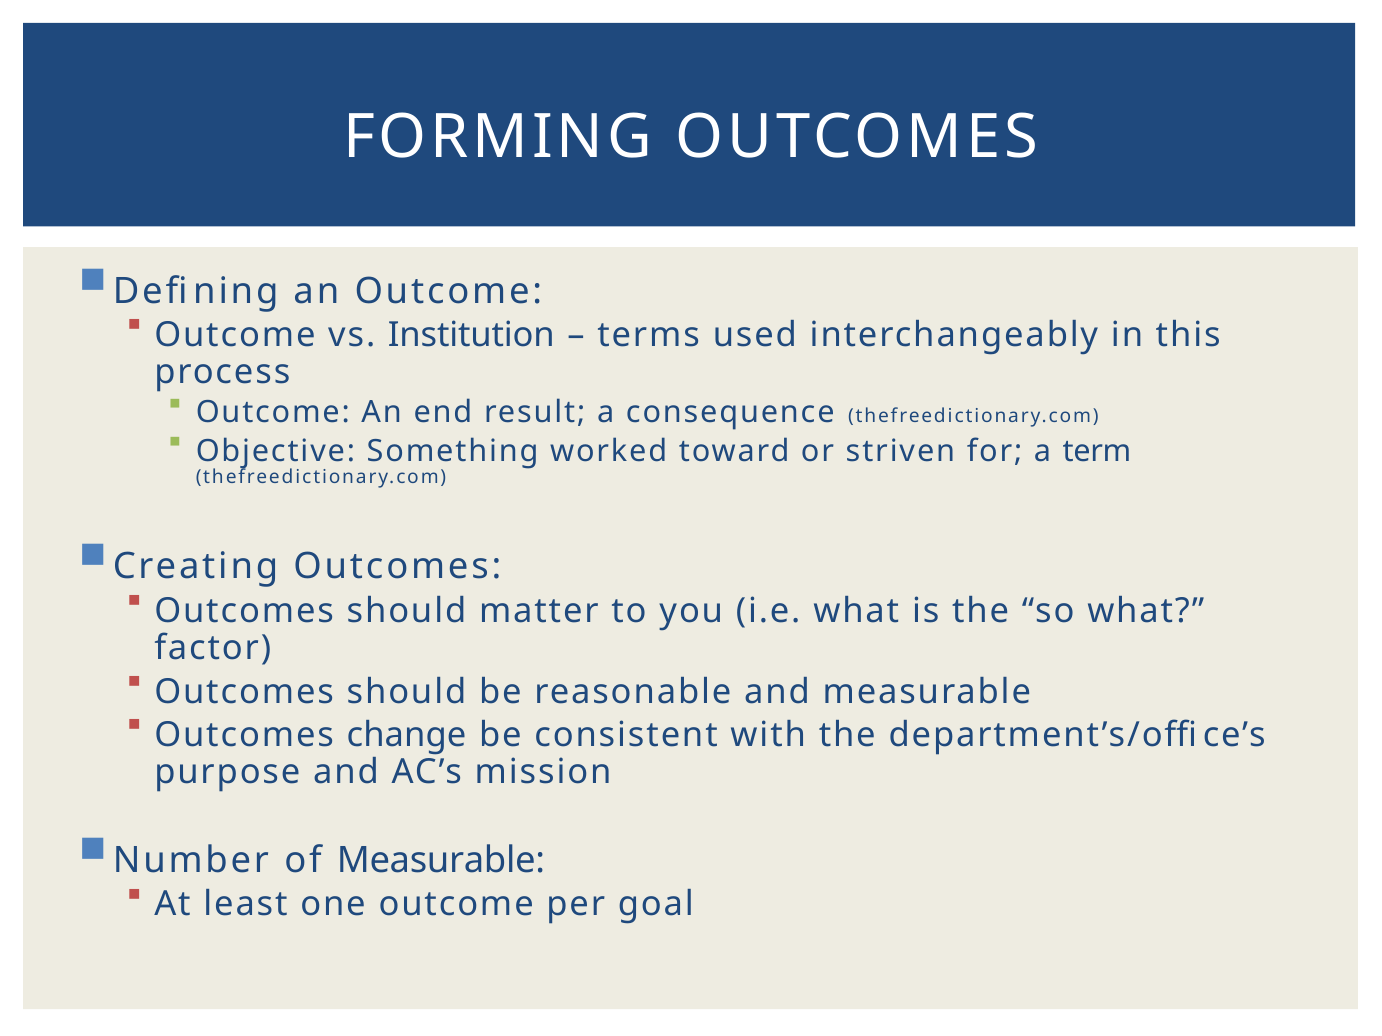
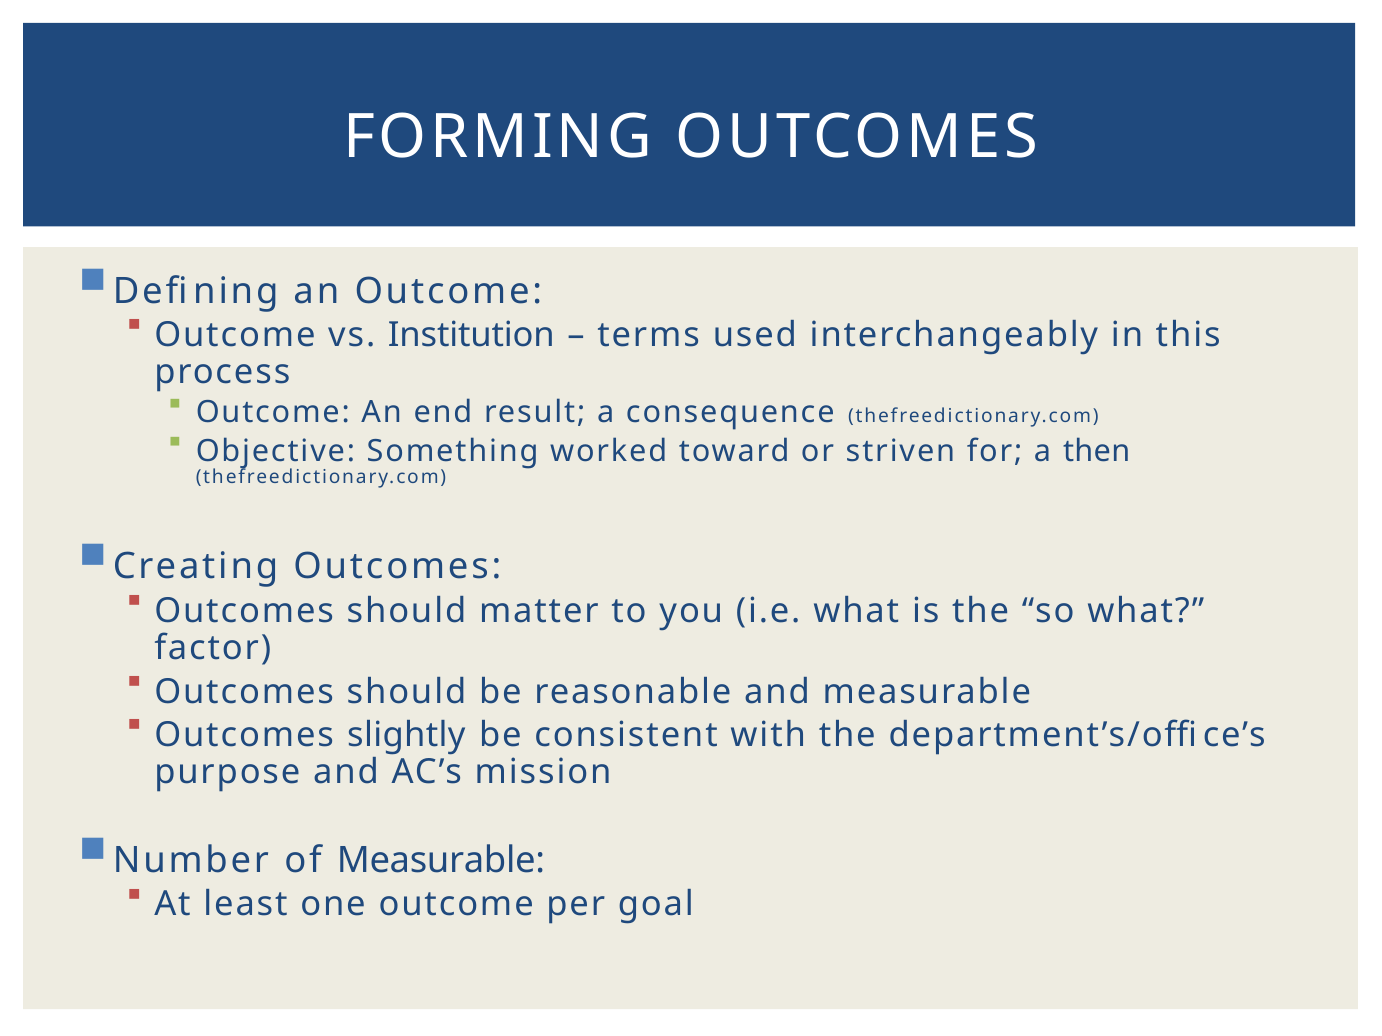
term: term -> then (1097, 452)
change: change -> slightly (406, 736)
